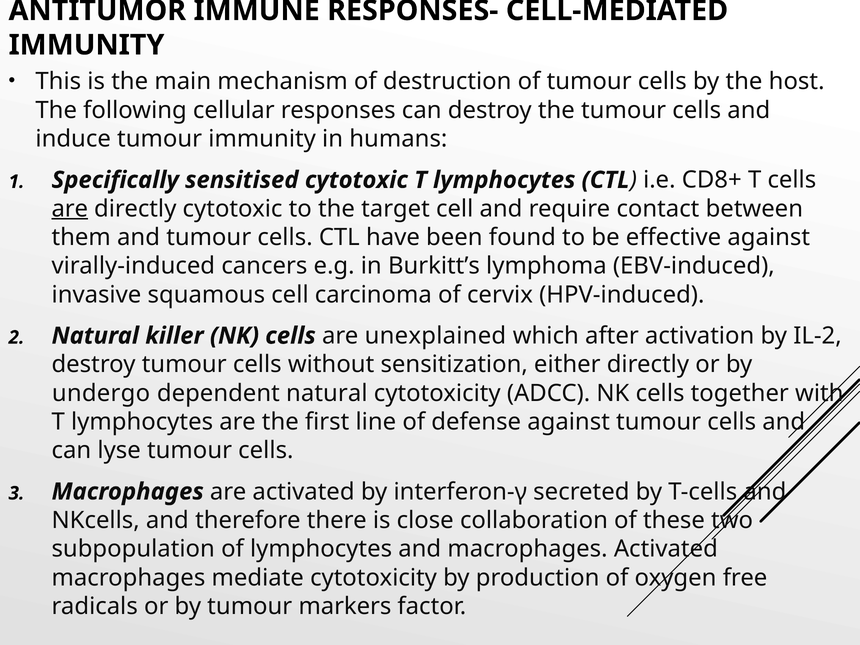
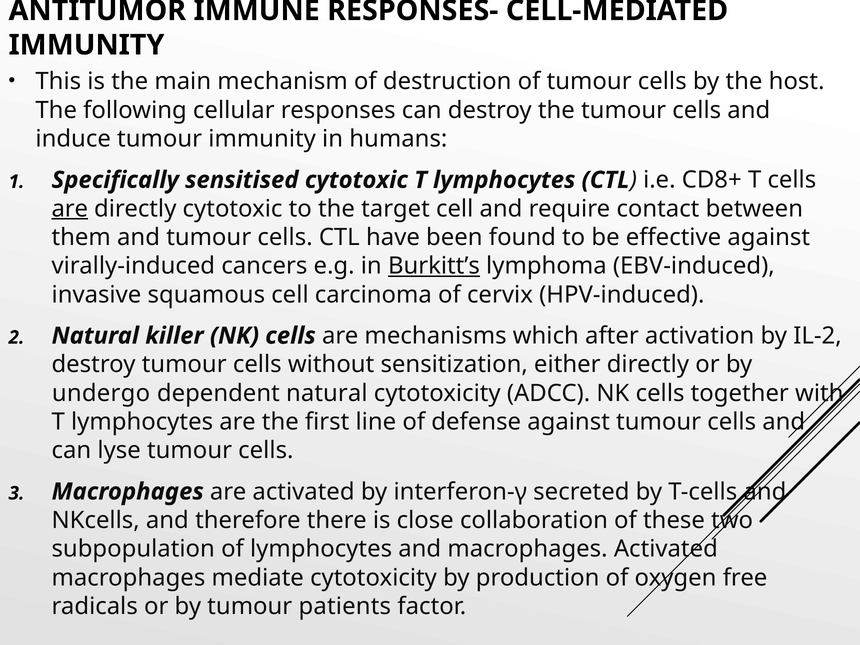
Burkitt’s underline: none -> present (434, 266)
unexplained: unexplained -> mechanisms (436, 336)
markers: markers -> patients (345, 606)
